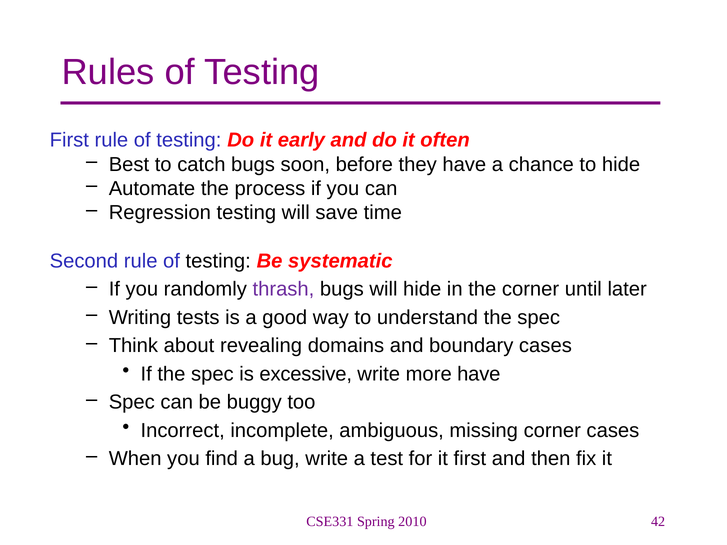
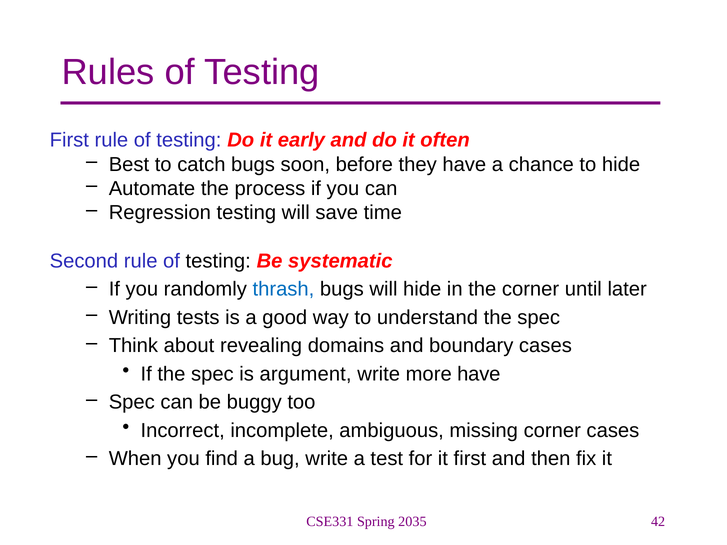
thrash colour: purple -> blue (283, 289)
excessive: excessive -> argument (306, 374)
2010: 2010 -> 2035 (412, 522)
